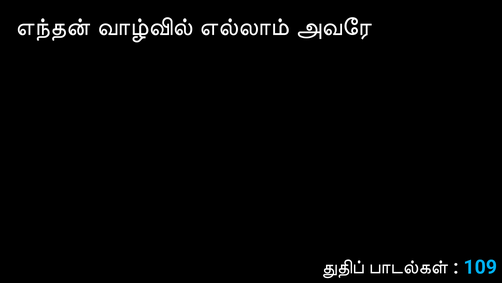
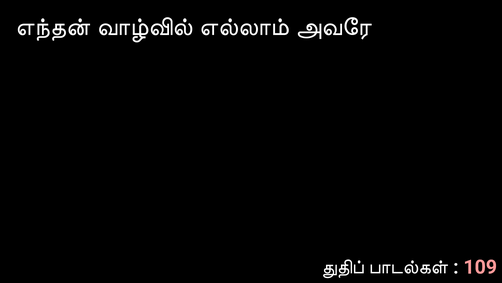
109 colour: light blue -> pink (480, 267)
